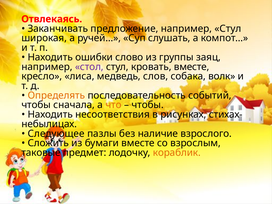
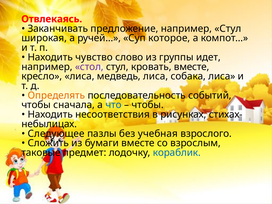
слушать: слушать -> которое (169, 38)
ошибки: ошибки -> чувство (94, 57)
заяц: заяц -> идет (208, 57)
медведь слов: слов -> лиса (156, 76)
собака волк: волк -> лиса (222, 76)
что colour: orange -> blue (113, 105)
наличие: наличие -> учебная (158, 134)
кораблик colour: orange -> blue (177, 153)
